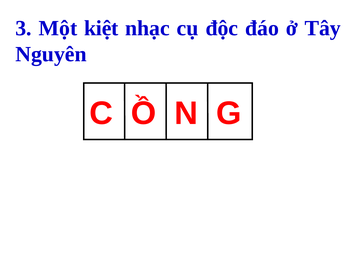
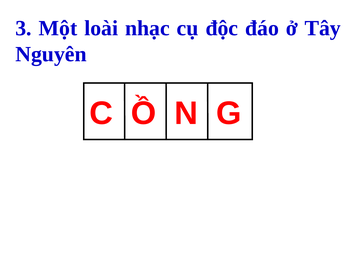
kiệt: kiệt -> loài (101, 28)
